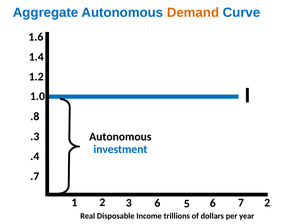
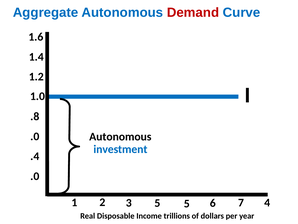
Demand colour: orange -> red (193, 13)
.3: .3 -> .0 (35, 136)
.7: .7 -> .0 (35, 176)
3 6: 6 -> 5 (157, 203)
7 2: 2 -> 4 (267, 202)
